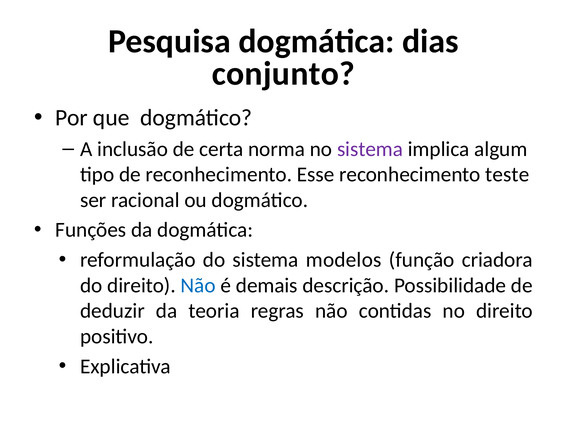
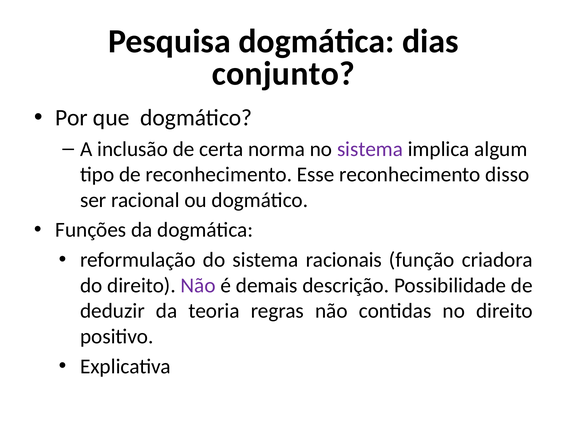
teste: teste -> disso (507, 175)
modelos: modelos -> racionais (344, 260)
Não colour: blue -> purple (198, 286)
